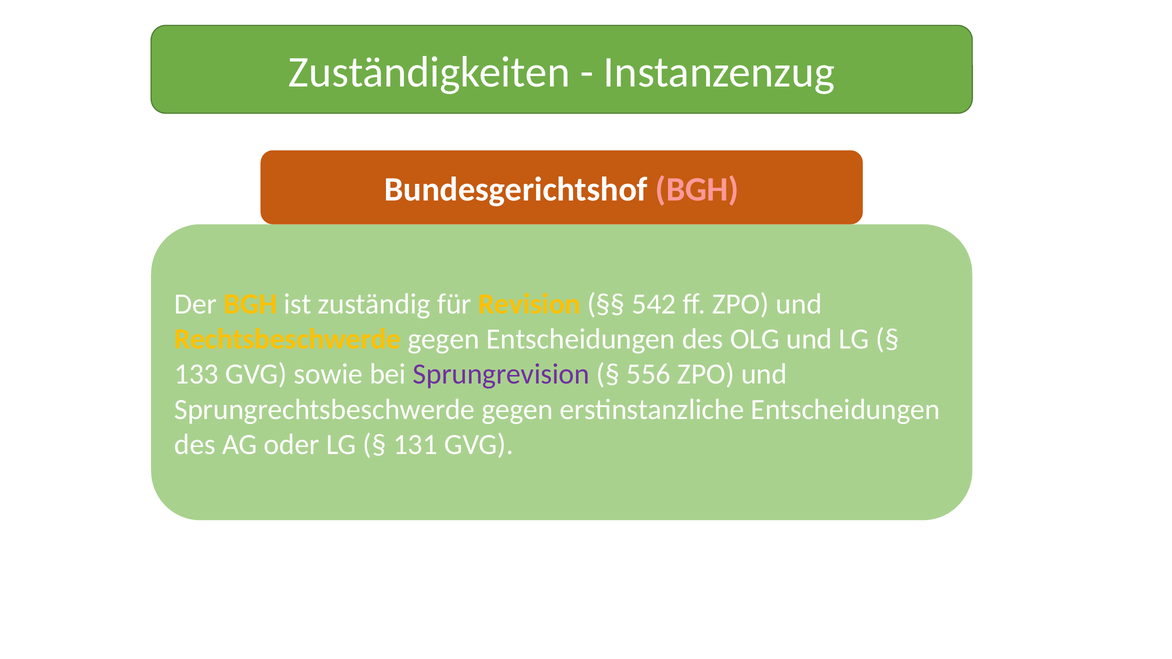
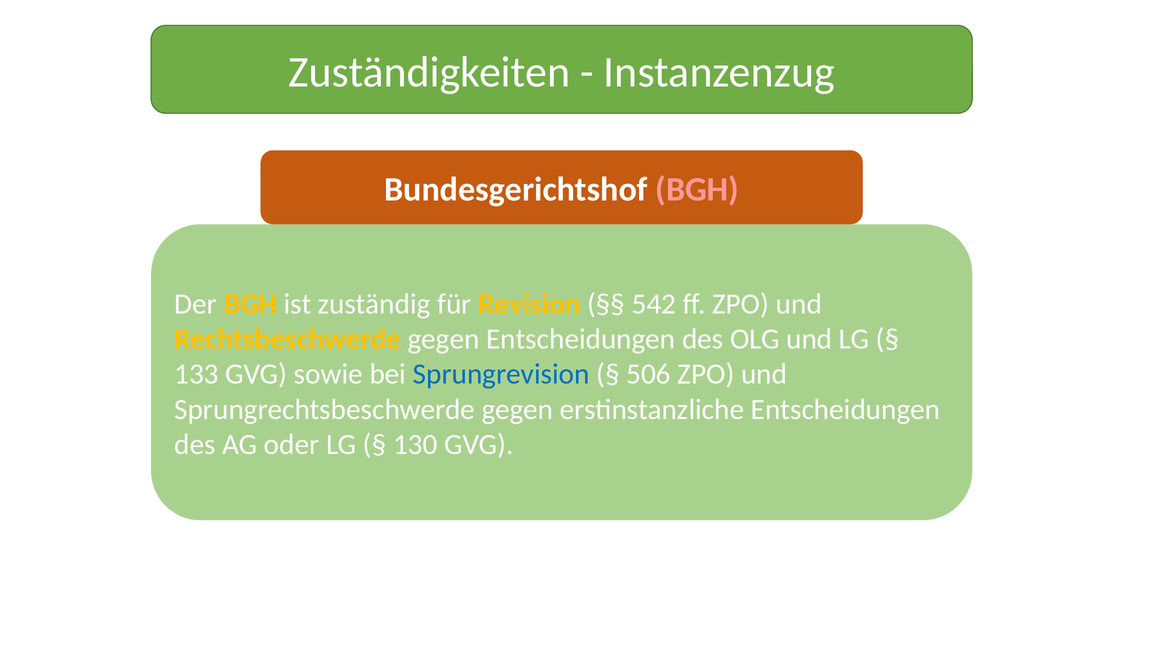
Sprungrevision colour: purple -> blue (501, 374)
556: 556 -> 506 (648, 374)
131: 131 -> 130 (415, 445)
